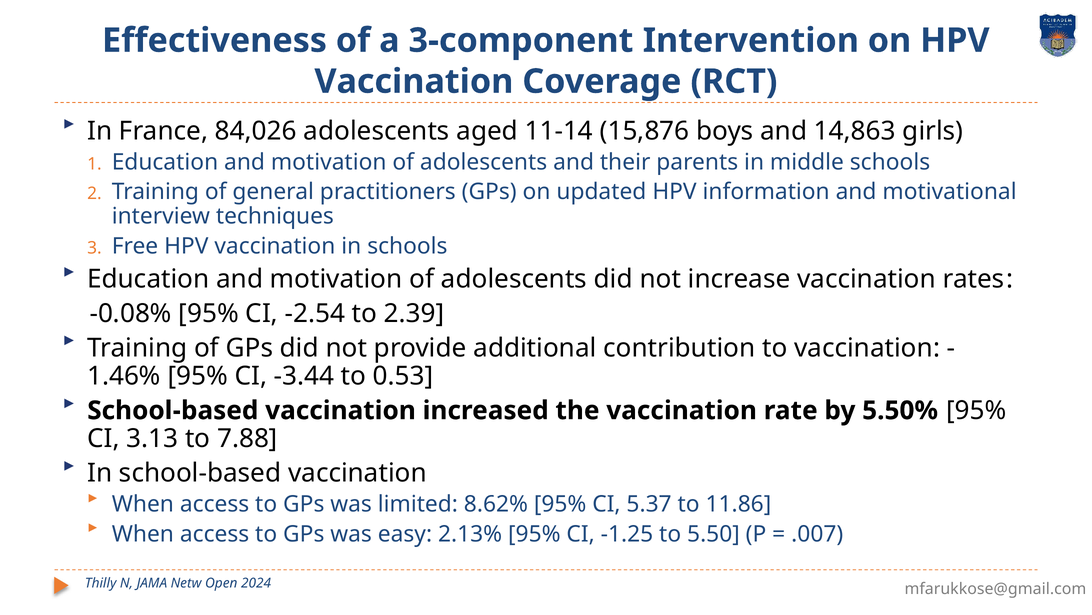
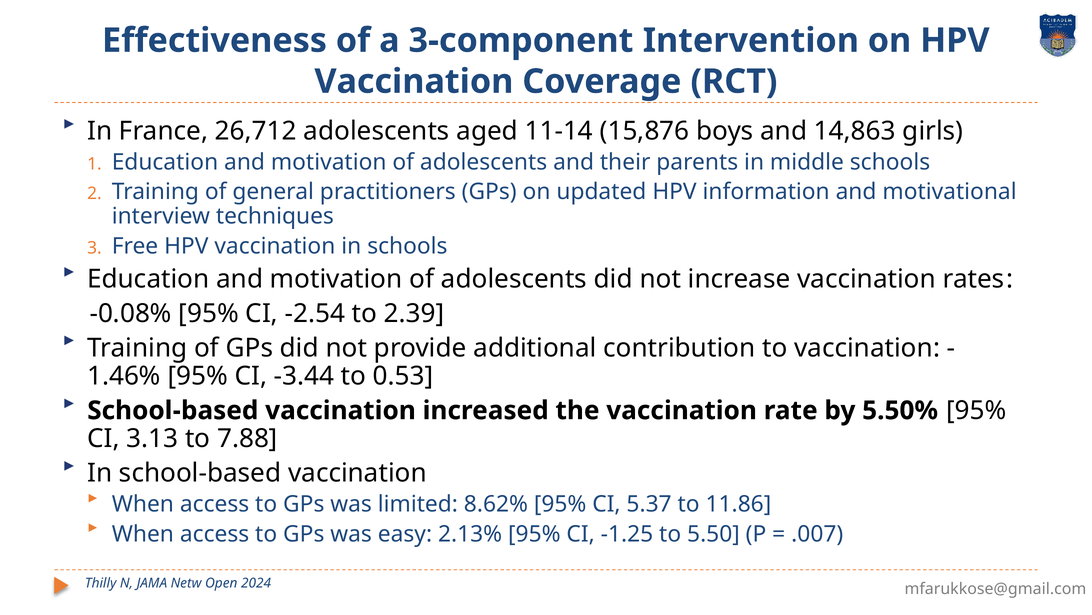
84,026: 84,026 -> 26,712 (256, 131)
